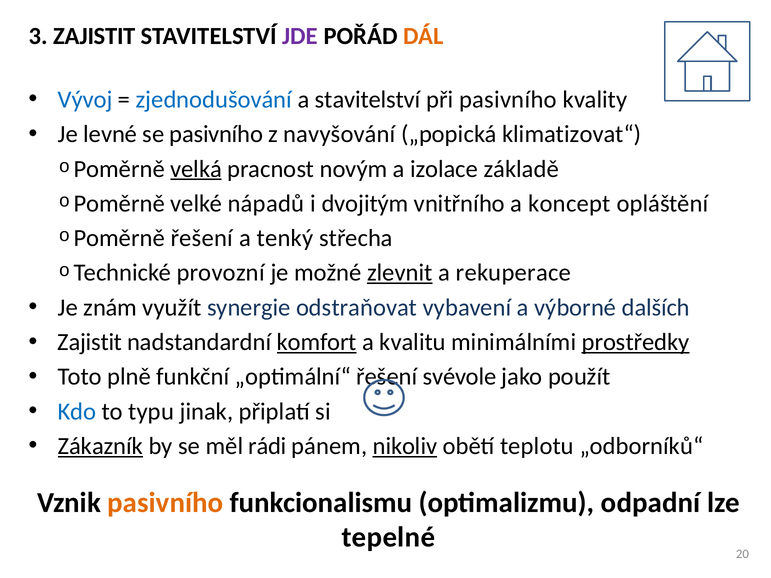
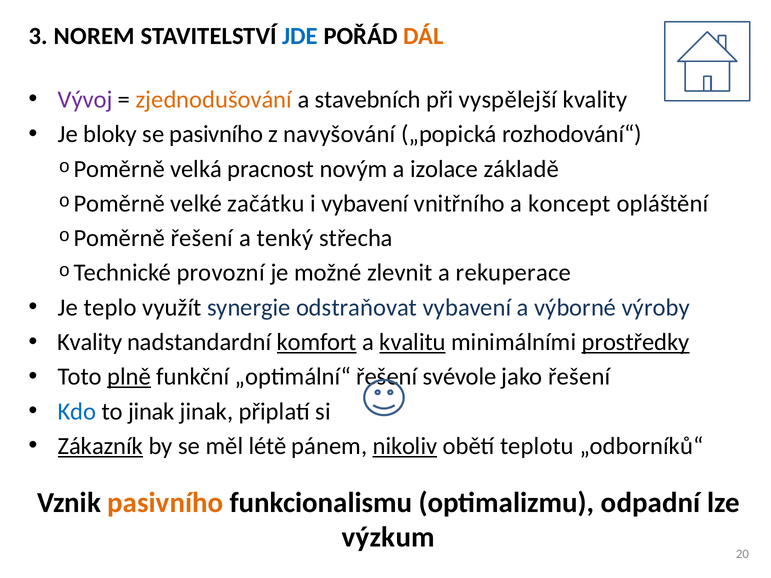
3 ZAJISTIT: ZAJISTIT -> NOREM (94, 36)
JDE colour: purple -> blue (300, 36)
Vývoj colour: blue -> purple (85, 100)
zjednodušování colour: blue -> orange (214, 100)
a stavitelství: stavitelství -> stavebních (368, 100)
při pasivního: pasivního -> vyspělejší (508, 100)
levné: levné -> bloky (110, 134)
klimatizovat“: klimatizovat“ -> rozhodování“ (572, 134)
velká underline: present -> none (196, 169)
nápadů: nápadů -> začátku (266, 204)
i dvojitým: dvojitým -> vybavení (365, 204)
zlevnit underline: present -> none (400, 273)
znám: znám -> teplo (110, 308)
dalších: dalších -> výroby (656, 308)
Zajistit: Zajistit -> Kvality (90, 342)
kvalitu underline: none -> present (413, 342)
plně underline: none -> present (129, 377)
jako použít: použít -> řešení (579, 377)
to typu: typu -> jinak (151, 412)
rádi: rádi -> létě (268, 446)
tepelné: tepelné -> výzkum (388, 537)
